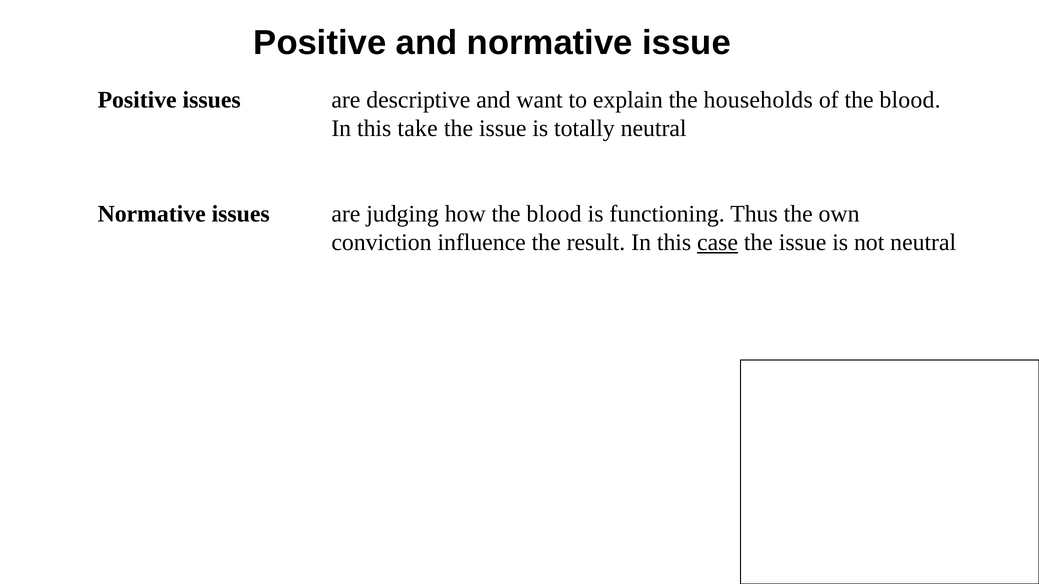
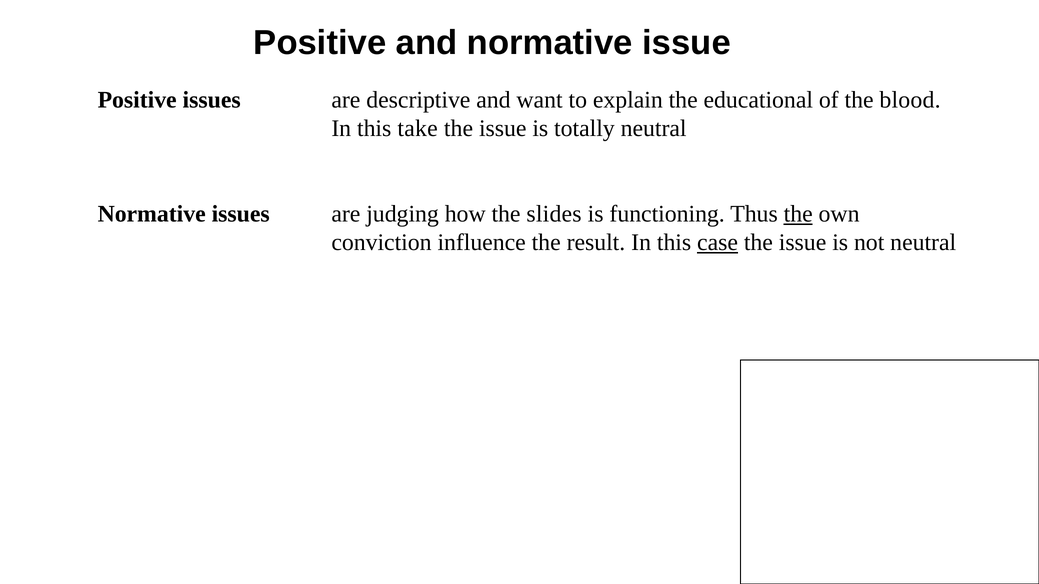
households: households -> educational (758, 100)
how the blood: blood -> slides (554, 214)
the underline: none -> present (798, 214)
